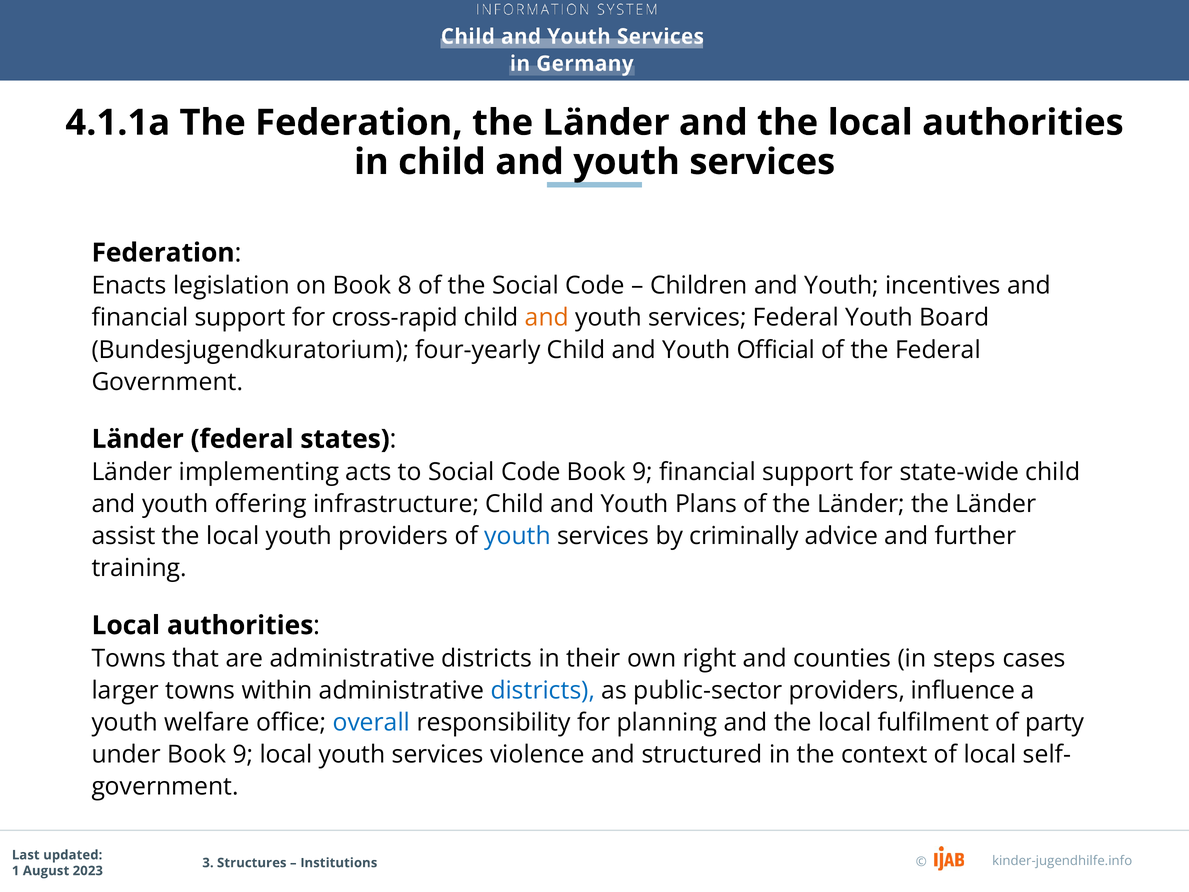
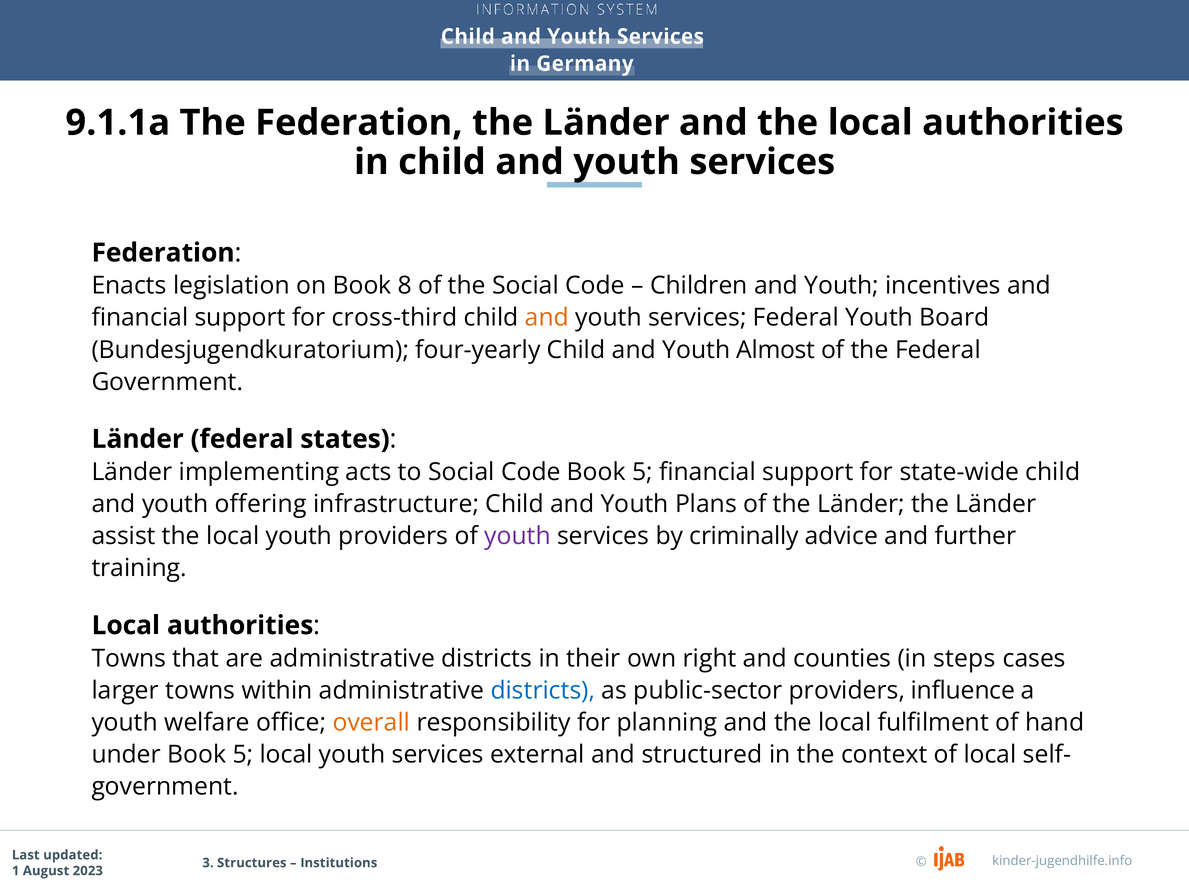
4.1.1a: 4.1.1a -> 9.1.1a (118, 123)
cross-rapid: cross-rapid -> cross-third (395, 318)
Official: Official -> Almost (776, 350)
Code Book 9: 9 -> 5 (642, 472)
youth colour: blue -> purple (518, 536)
overall colour: blue -> orange (371, 722)
party: party -> hand (1055, 722)
under Book 9: 9 -> 5 (243, 754)
violence: violence -> external (537, 754)
